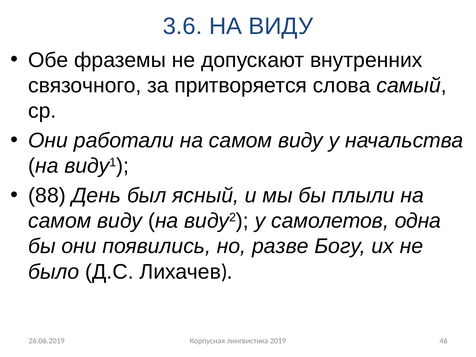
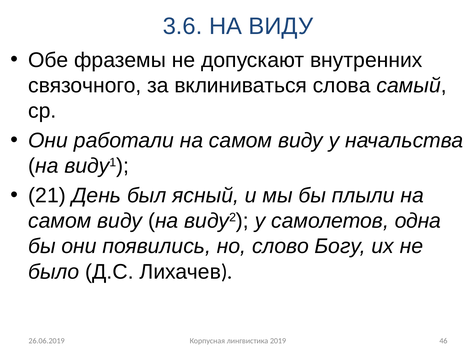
притворяется: притворяется -> вклиниваться (241, 86)
88: 88 -> 21 (47, 196)
разве: разве -> слово (280, 246)
